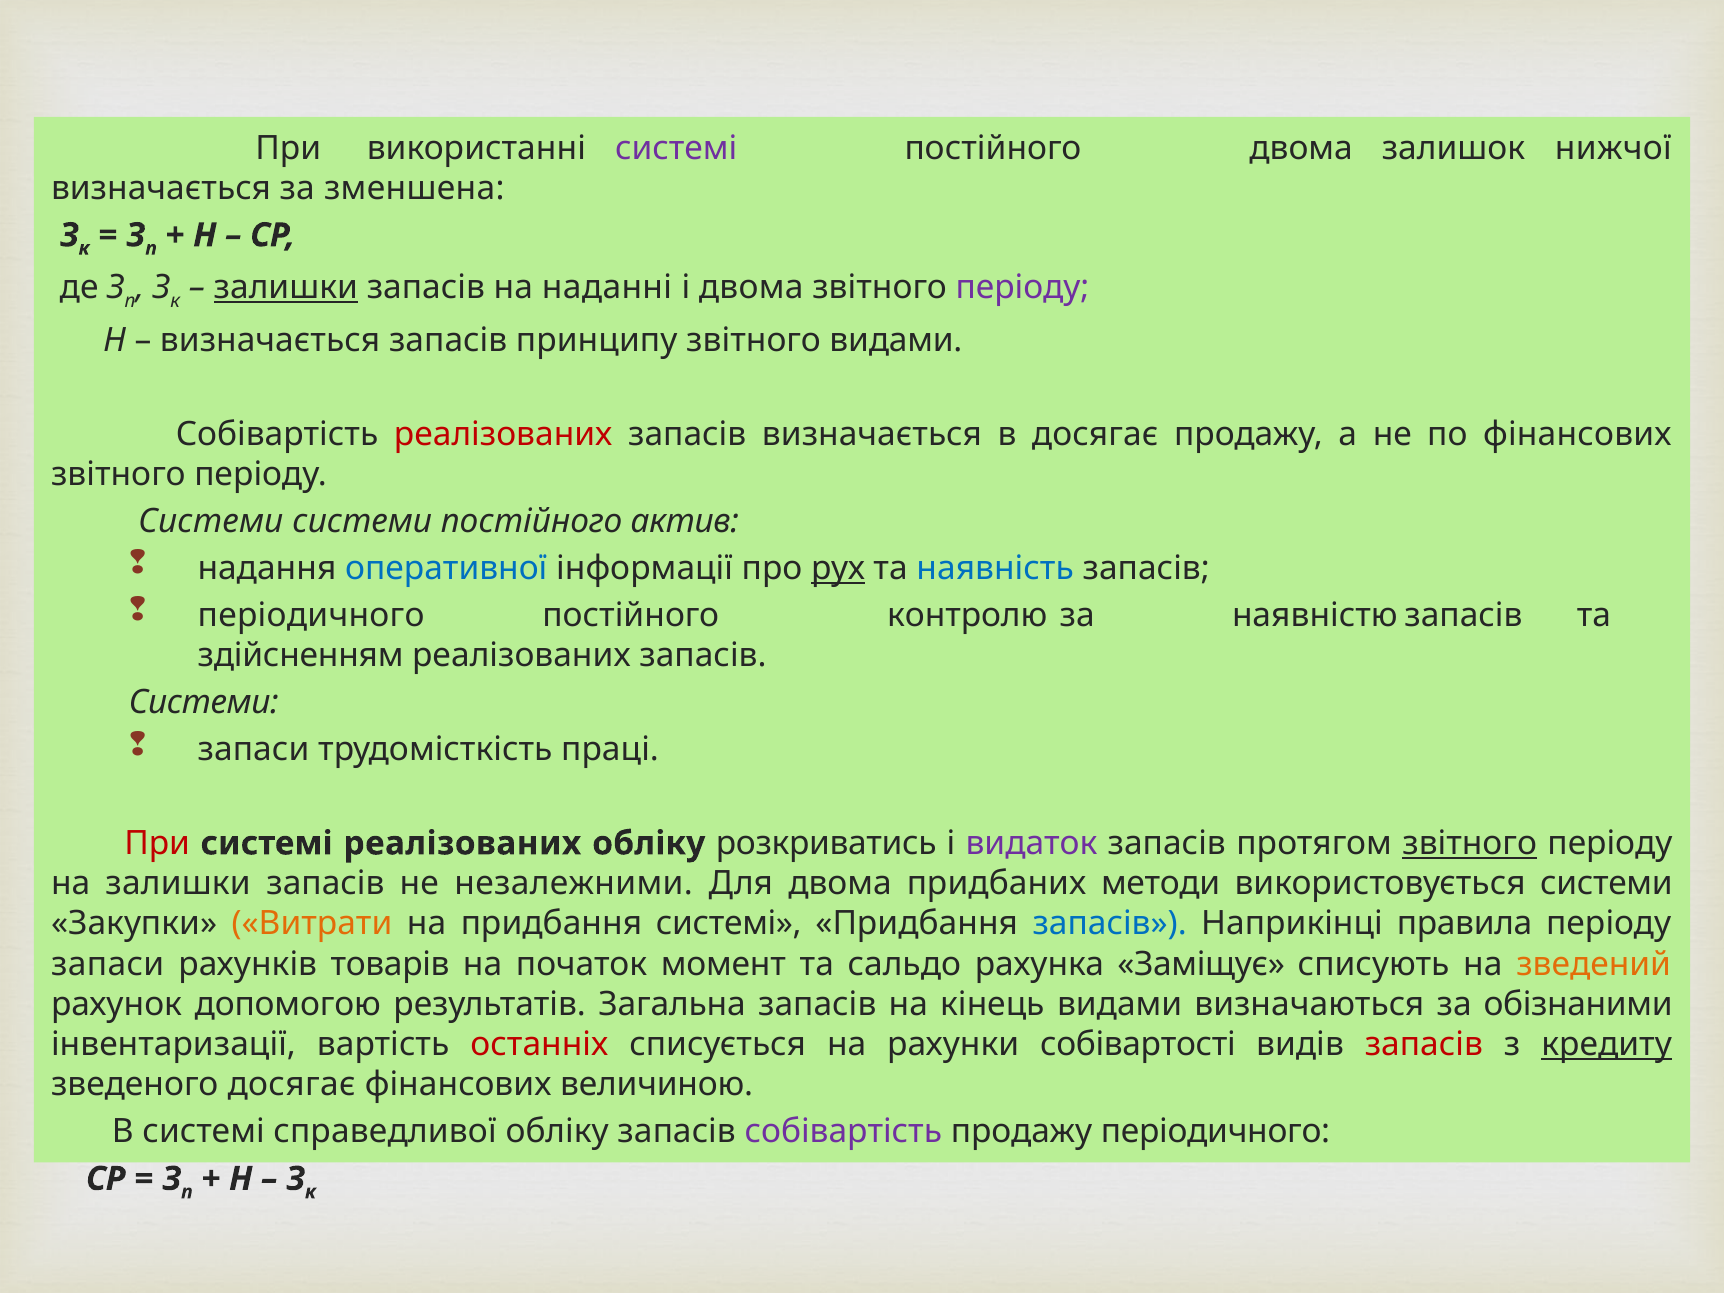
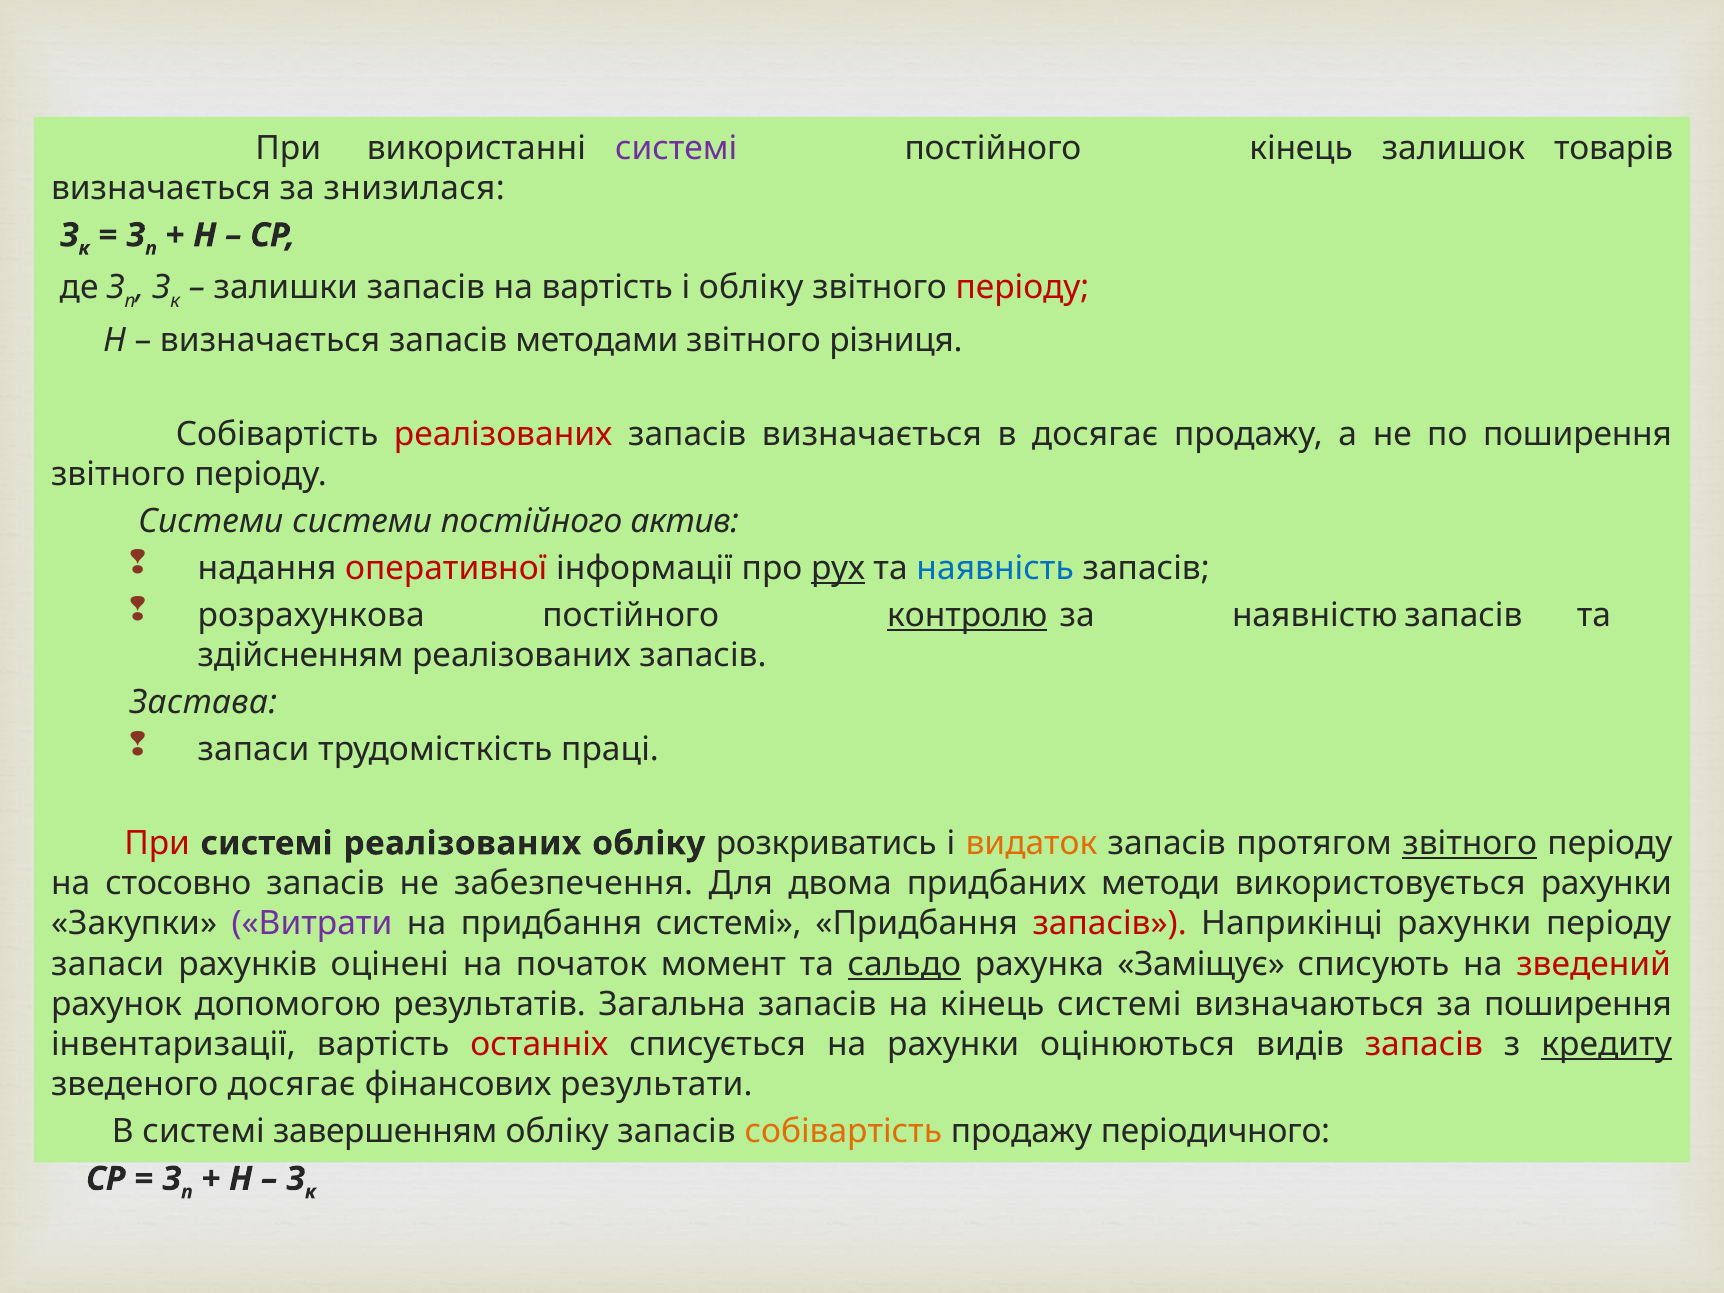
постійного двома: двома -> кінець (1301, 148)
нижчої: нижчої -> товарів (1614, 148)
зменшена: зменшена -> знизилася (414, 188)
залишки underline: present -> none (286, 288)
на наданні: наданні -> вартість (607, 288)
і двома: двома -> обліку (751, 288)
періоду colour: purple -> red (1023, 288)
принципу: принципу -> методами (597, 340)
звітного видами: видами -> різниця (896, 340)
по фінансових: фінансових -> поширення (1578, 434)
оперативної colour: blue -> red (446, 568)
періодичного: періодичного -> розрахункова (311, 615)
контролю underline: none -> present (967, 615)
Системи: Системи -> Застава (203, 702)
видаток colour: purple -> orange (1032, 843)
на залишки: залишки -> стосовно (178, 884)
незалежними: незалежними -> забезпечення (574, 884)
використовується системи: системи -> рахунки (1606, 884)
Витрати colour: orange -> purple (312, 924)
запасів colour: blue -> red (1110, 924)
Наприкінці правила: правила -> рахунки (1464, 924)
товарів: товарів -> оцінені (390, 964)
сальдо underline: none -> present (904, 964)
зведений colour: orange -> red (1594, 964)
кінець видами: видами -> системі (1119, 1004)
за обізнаними: обізнаними -> поширення (1578, 1004)
собівартості: собівартості -> оцінюються (1138, 1045)
величиною: величиною -> результати (656, 1085)
справедливої: справедливої -> завершенням (385, 1132)
собівартість colour: purple -> orange (843, 1132)
